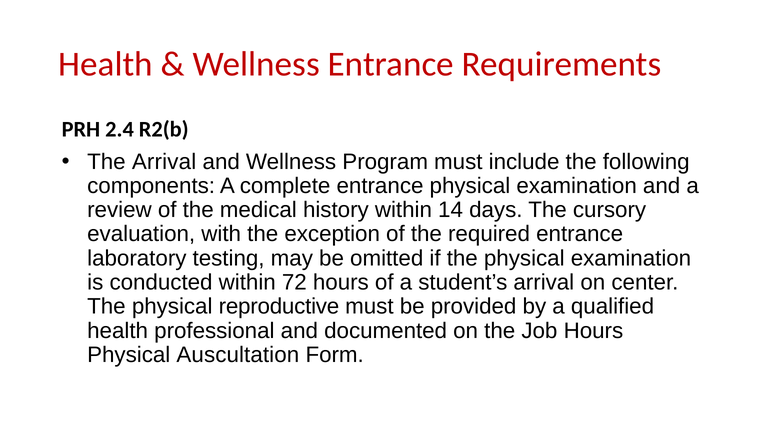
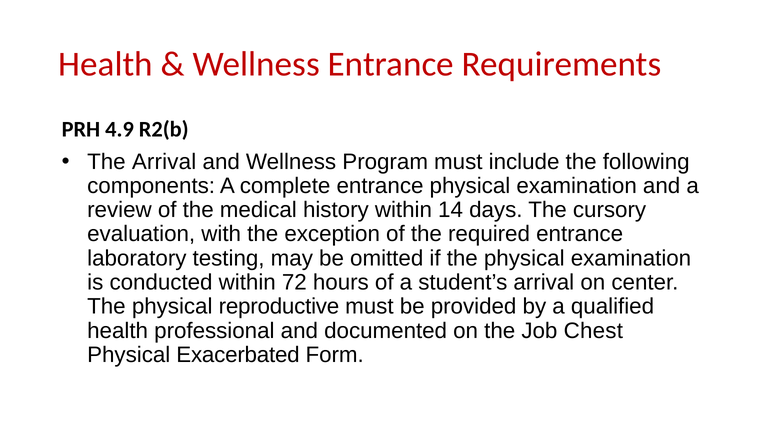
2.4: 2.4 -> 4.9 (120, 130)
Job Hours: Hours -> Chest (593, 331)
Auscultation: Auscultation -> Exacerbated (238, 355)
